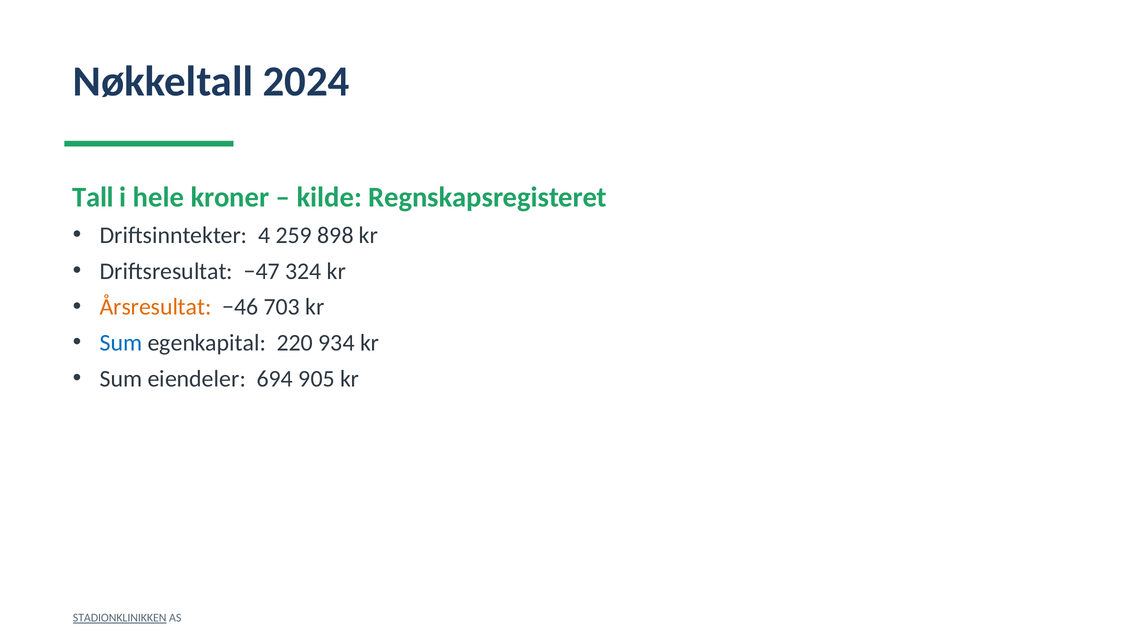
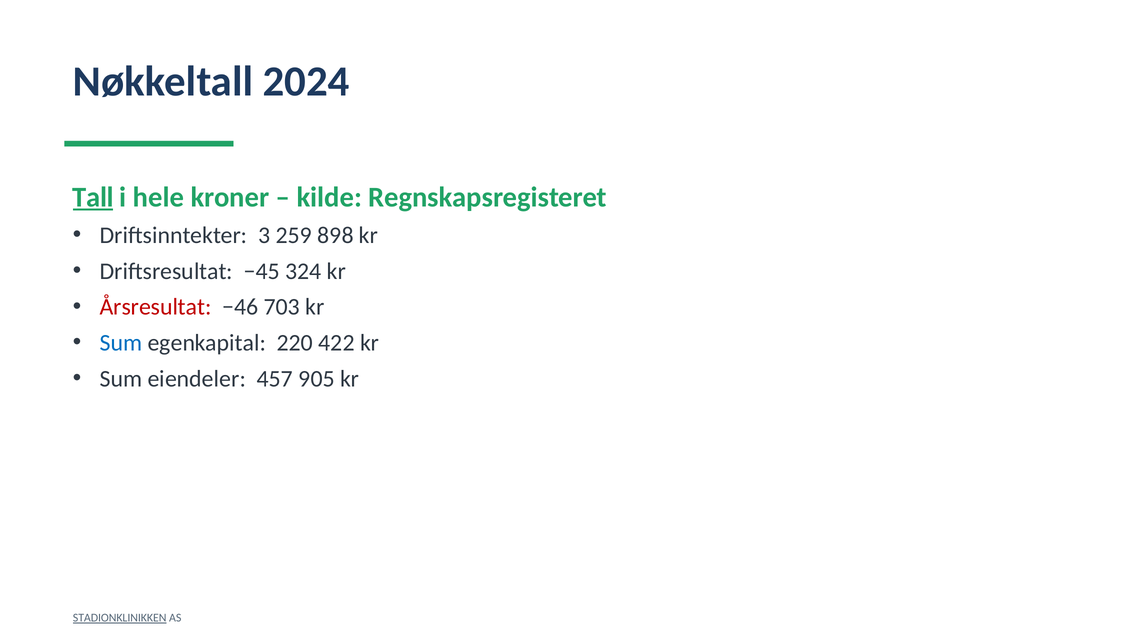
Tall underline: none -> present (93, 197)
4: 4 -> 3 (264, 235)
−47: −47 -> −45 (262, 271)
Årsresultat colour: orange -> red (156, 307)
934: 934 -> 422 (337, 343)
694: 694 -> 457 (275, 379)
